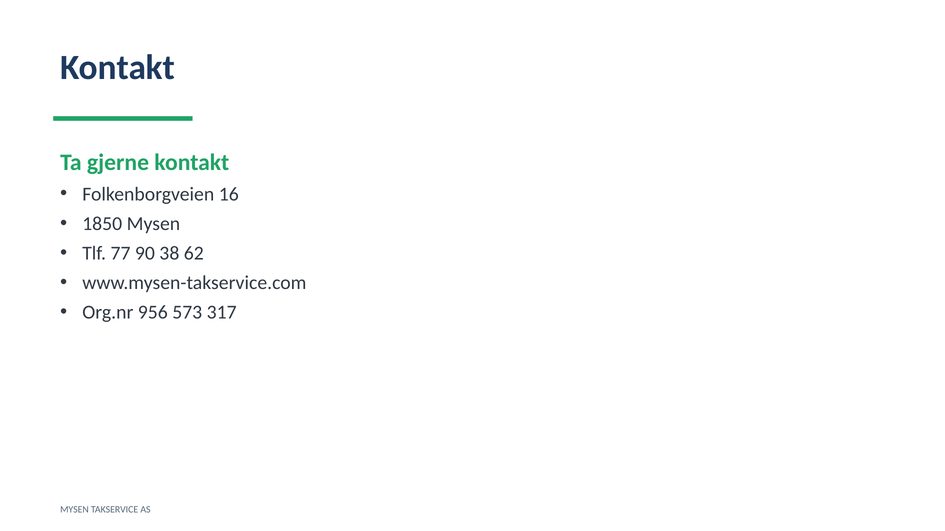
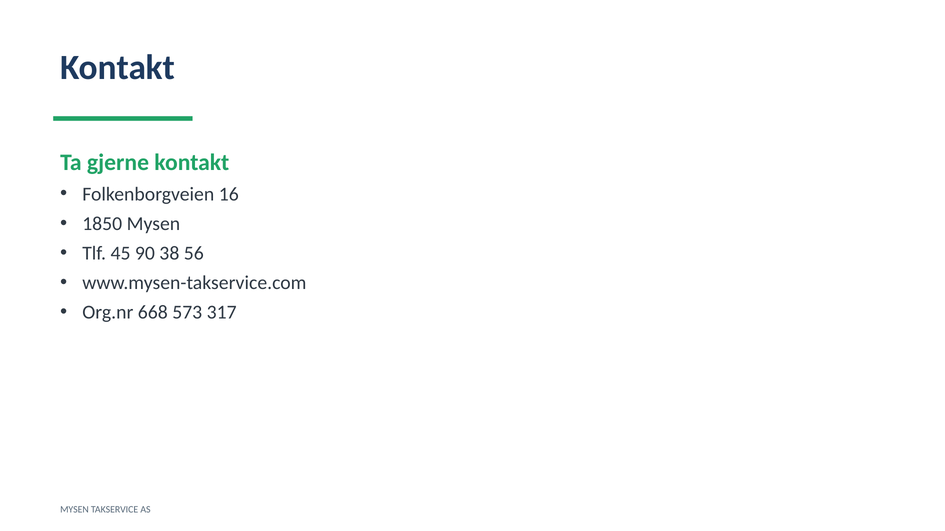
77: 77 -> 45 (121, 253)
62: 62 -> 56 (194, 253)
956: 956 -> 668 (153, 313)
